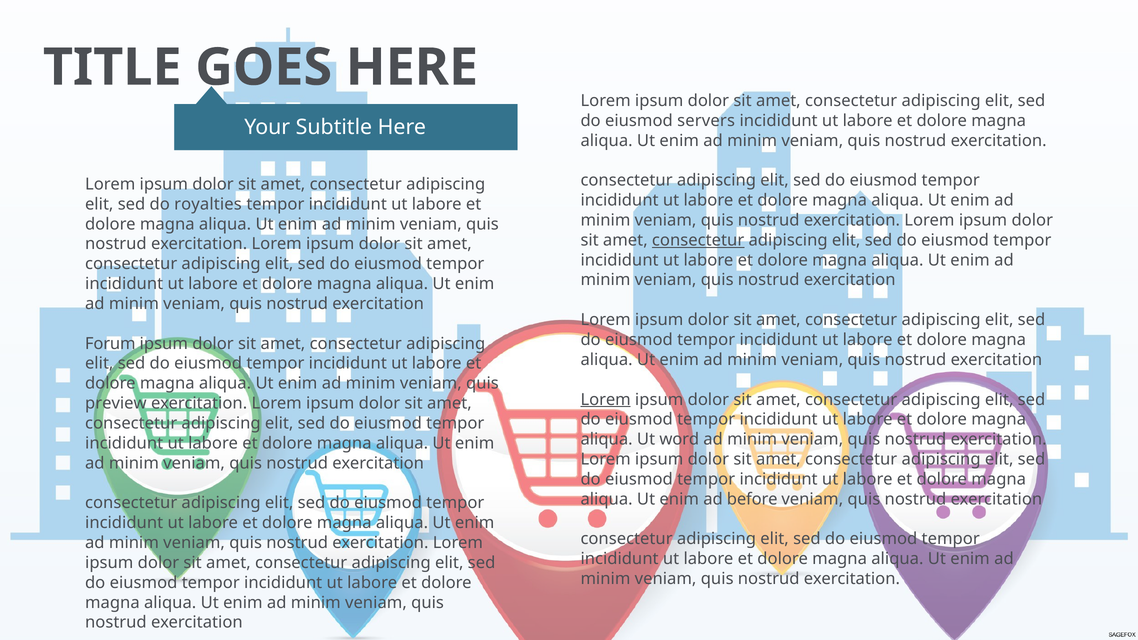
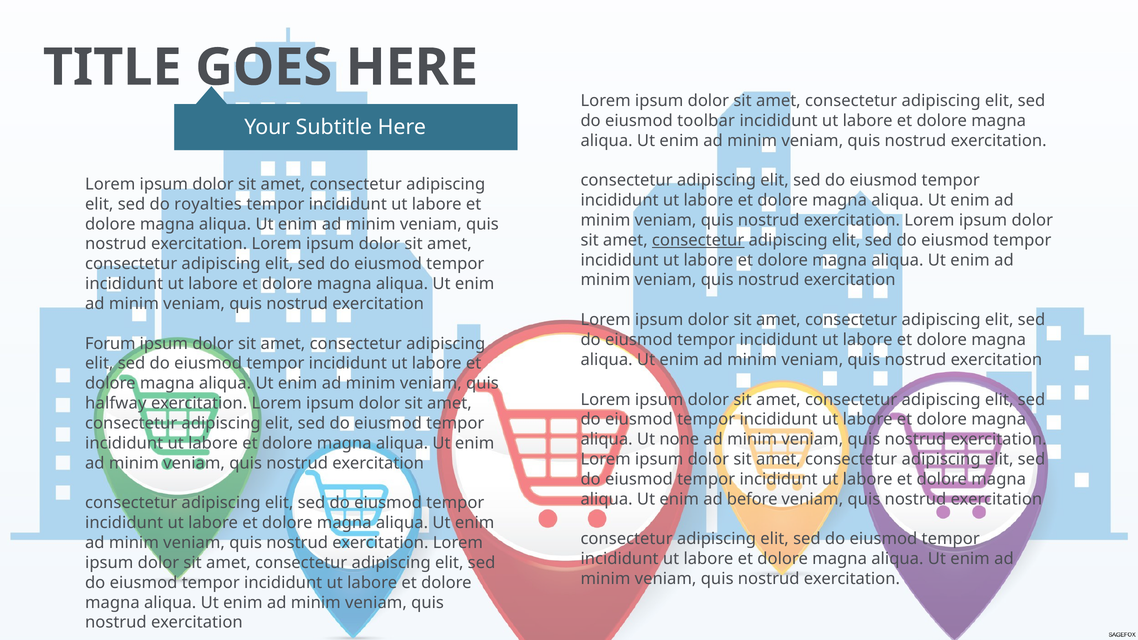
servers: servers -> toolbar (706, 121)
Lorem underline: present -> none (606, 400)
preview: preview -> halfway (116, 403)
word: word -> none (679, 439)
